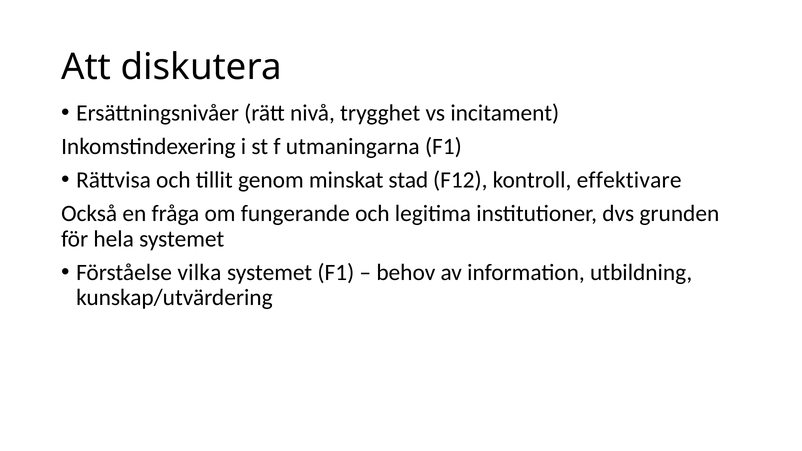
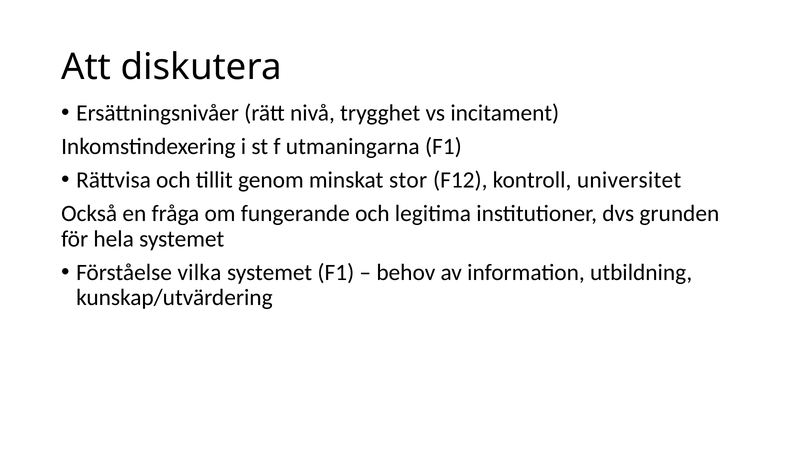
stad: stad -> stor (408, 180)
effektivare: effektivare -> universitet (629, 180)
